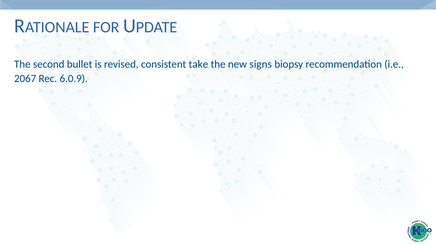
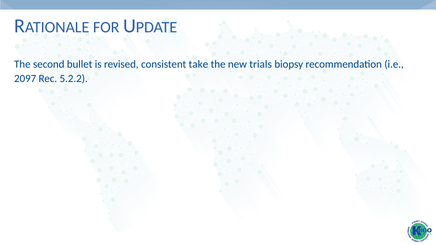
signs: signs -> trials (261, 64)
2067: 2067 -> 2097 (25, 79)
6.0.9: 6.0.9 -> 5.2.2 (74, 79)
